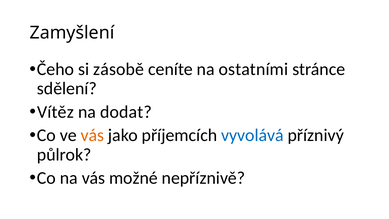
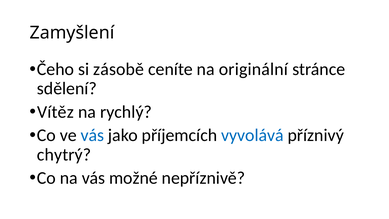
ostatními: ostatními -> originální (253, 69)
dodat: dodat -> rychlý (126, 112)
vás colour: orange -> blue (92, 135)
půlrok: půlrok -> chytrý (64, 154)
